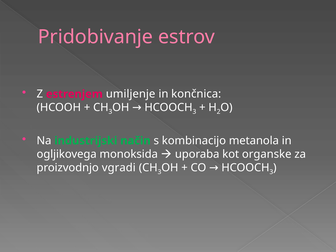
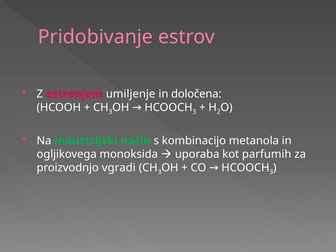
končnica: končnica -> določena (196, 94)
organske: organske -> parfumih (267, 154)
